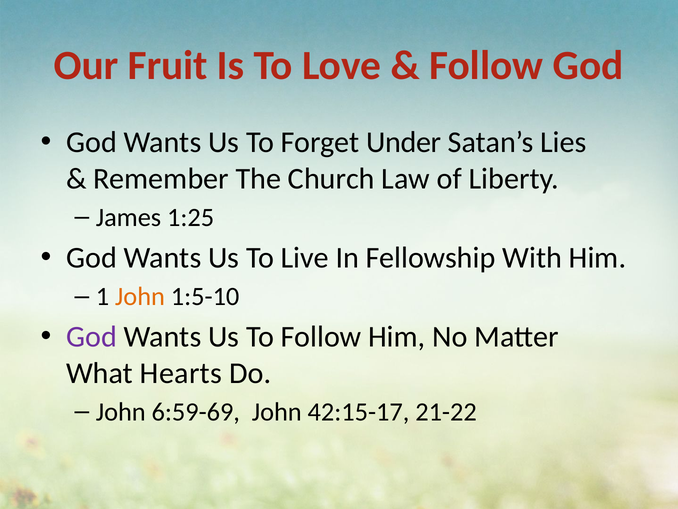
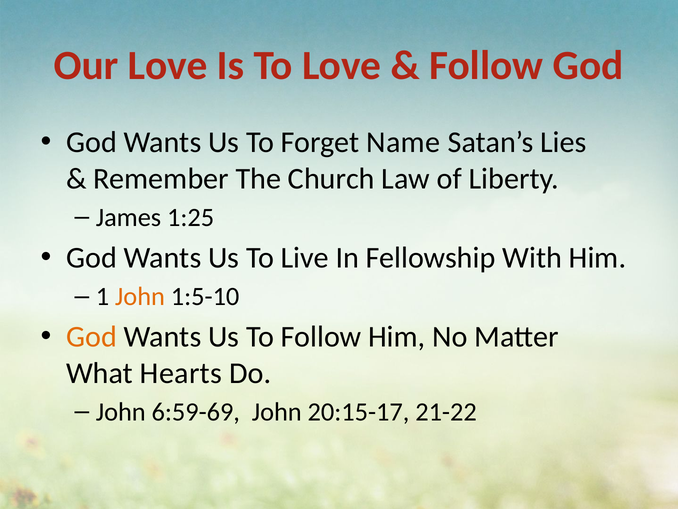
Our Fruit: Fruit -> Love (168, 66)
Under: Under -> Name (403, 142)
God colour: purple -> orange (91, 337)
42:15-17: 42:15-17 -> 20:15-17 (358, 412)
